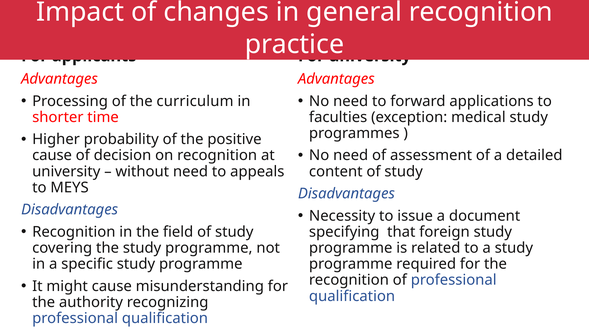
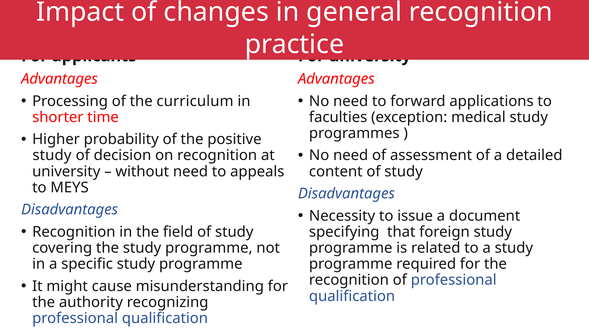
cause: cause -> study (52, 156)
